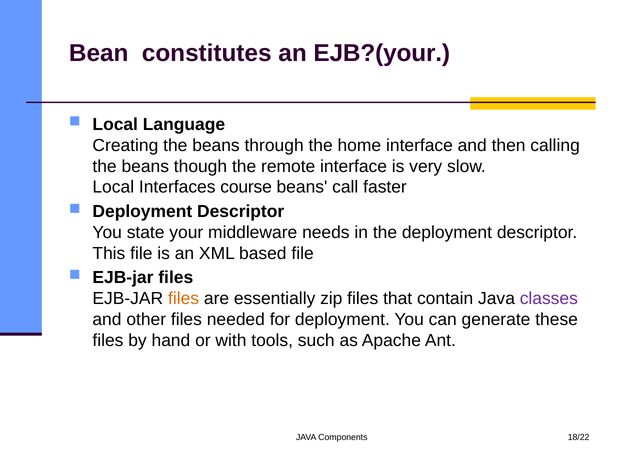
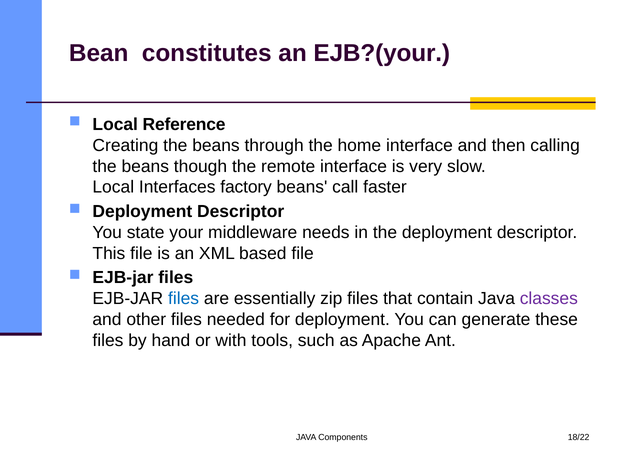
Language: Language -> Reference (184, 125)
course: course -> factory (246, 187)
files colour: orange -> blue (184, 299)
